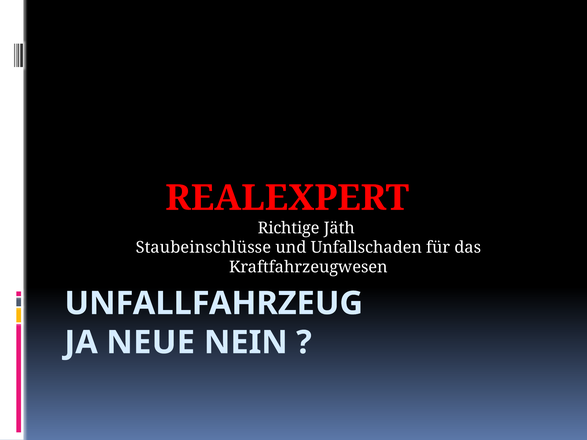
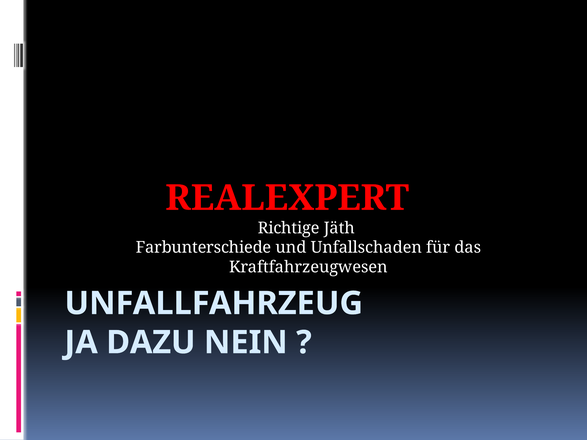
Staubeinschlüsse: Staubeinschlüsse -> Farbunterschiede (204, 248)
NEUE: NEUE -> DAZU (151, 343)
